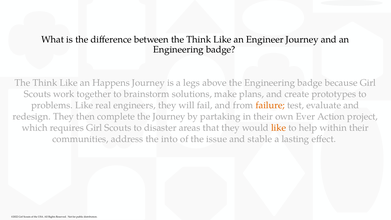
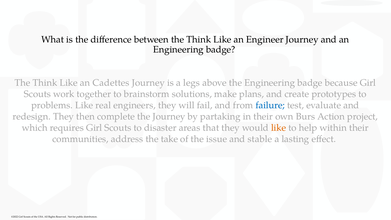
Happens: Happens -> Cadettes (111, 83)
failure colour: orange -> blue (270, 105)
Ever: Ever -> Burs (305, 116)
into: into -> take (169, 139)
